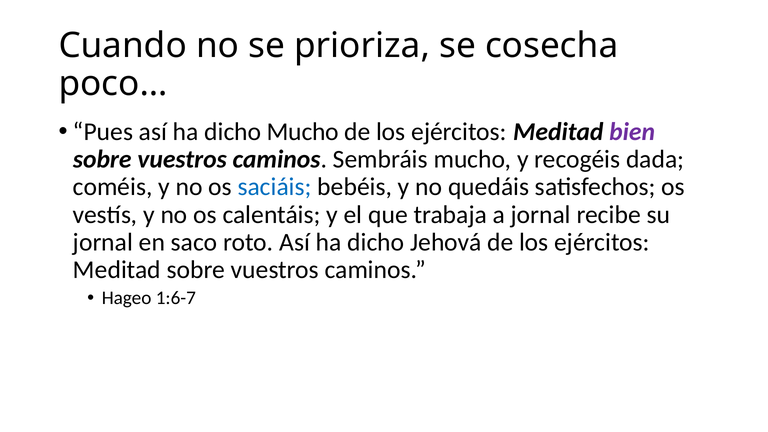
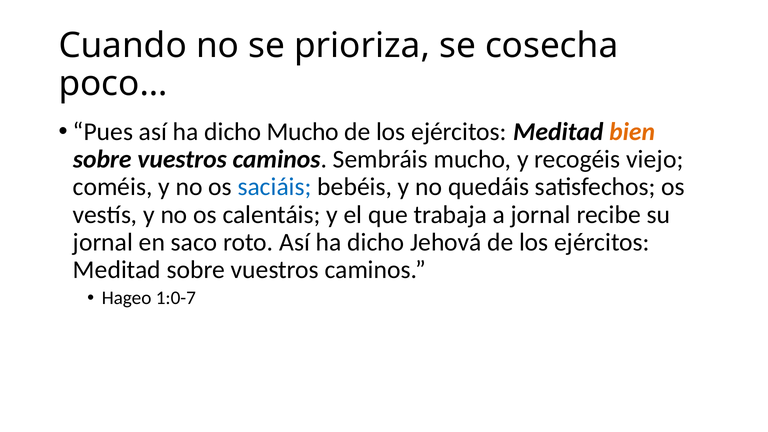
bien colour: purple -> orange (632, 132)
dada: dada -> viejo (655, 159)
1:6-7: 1:6-7 -> 1:0-7 (176, 298)
